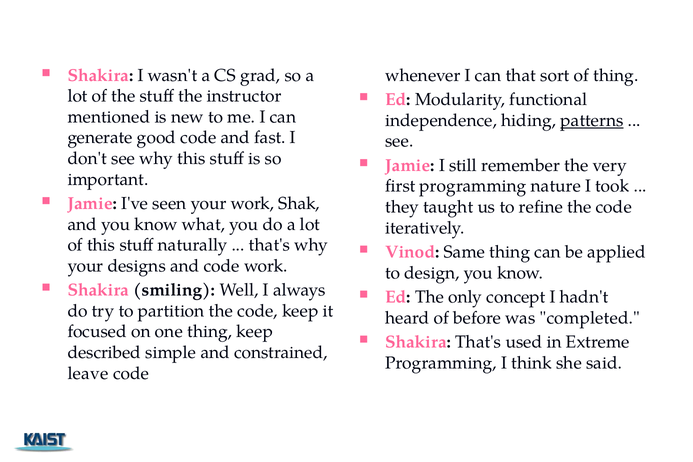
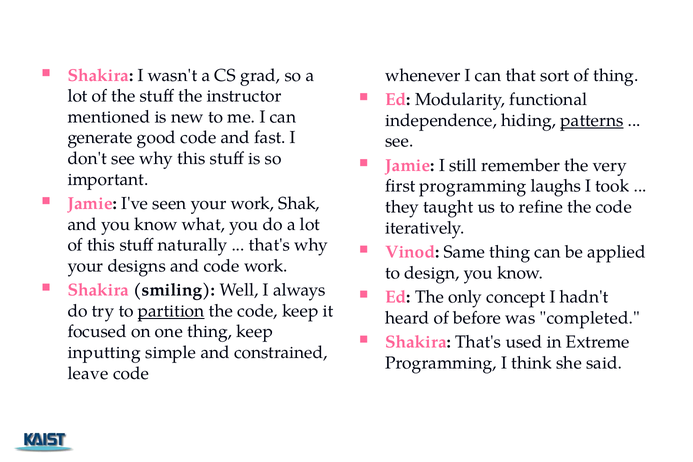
nature: nature -> laughs (556, 186)
partition underline: none -> present (171, 311)
described: described -> inputting (104, 353)
